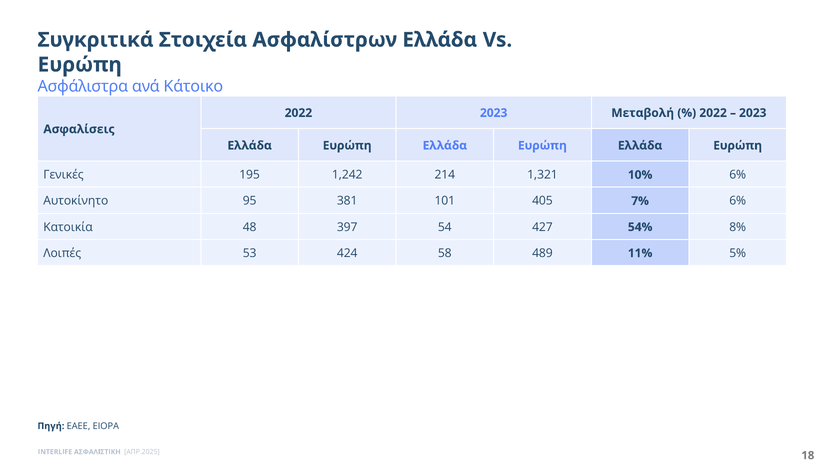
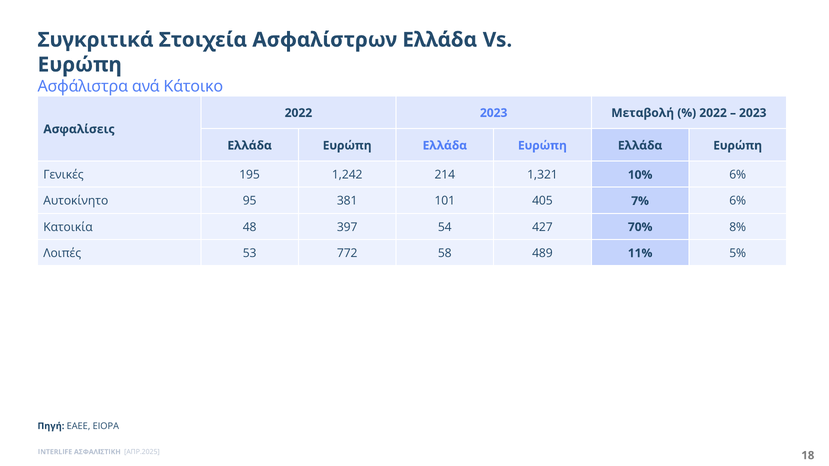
54%: 54% -> 70% (640, 227)
424: 424 -> 772 (347, 253)
